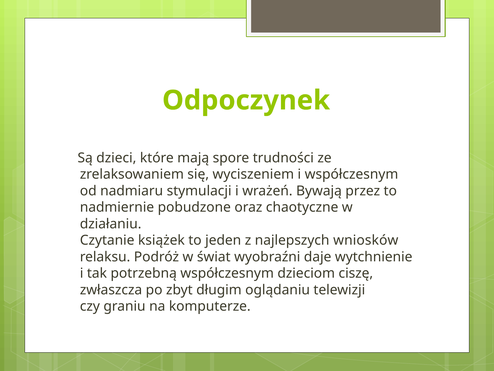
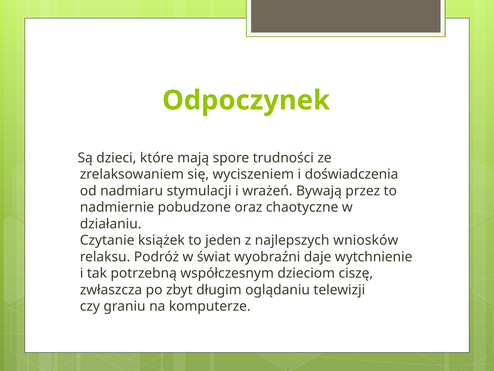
i współczesnym: współczesnym -> doświadczenia (352, 174)
